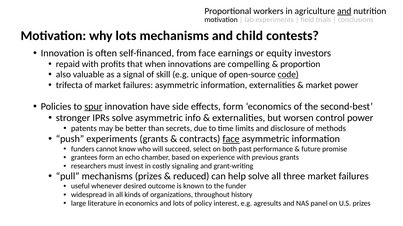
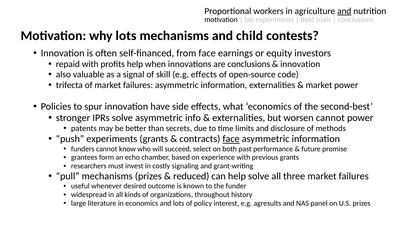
profits that: that -> help (135, 64)
are compelling: compelling -> conclusions (249, 64)
proportion: proportion -> innovation (300, 64)
e.g unique: unique -> effects (204, 75)
code underline: present -> none (288, 75)
spur underline: present -> none (93, 107)
effects form: form -> what (233, 107)
worsen control: control -> cannot (330, 118)
